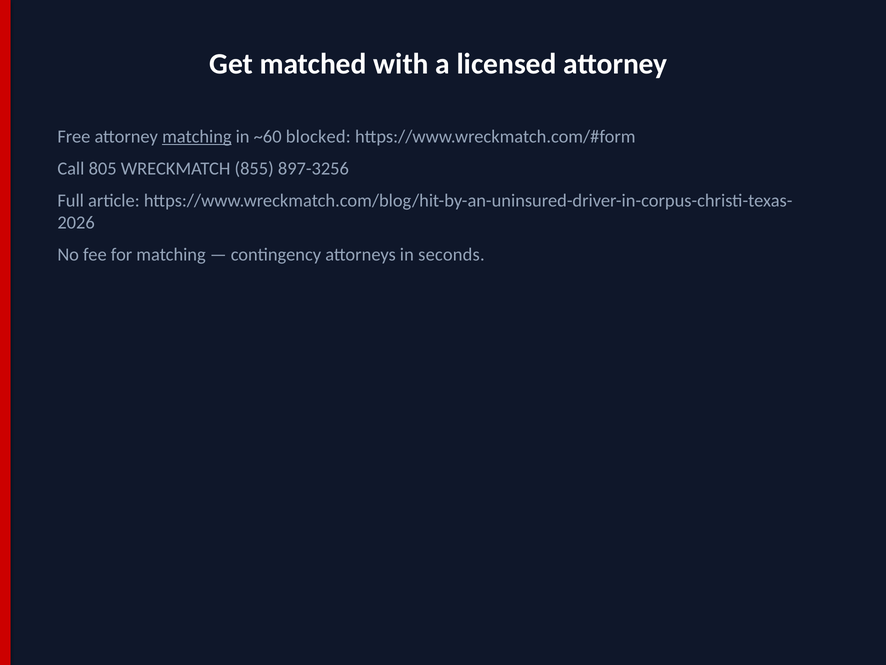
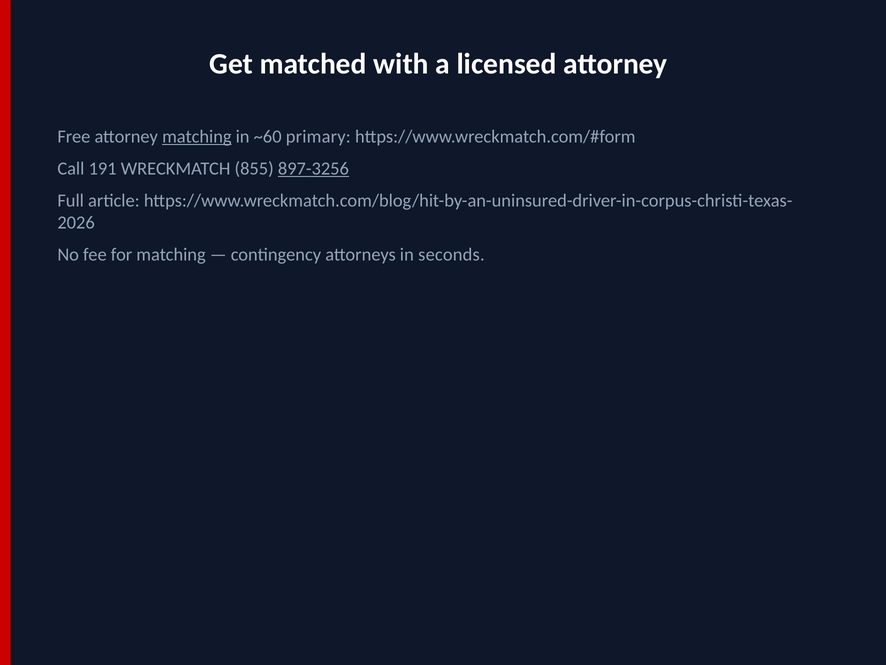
blocked: blocked -> primary (318, 136)
805: 805 -> 191 (103, 168)
897-3256 underline: none -> present (313, 168)
